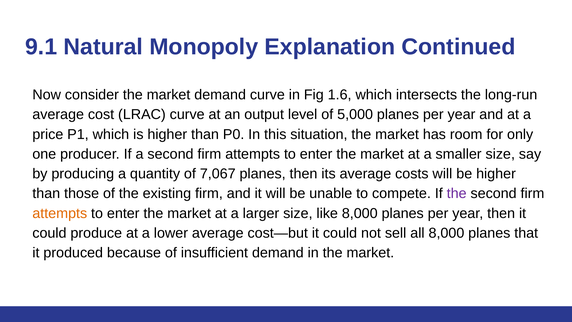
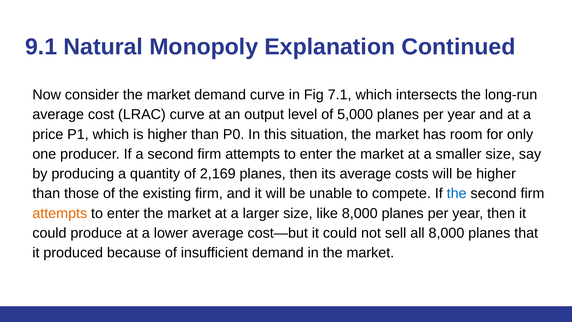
1.6: 1.6 -> 7.1 (340, 95)
7,067: 7,067 -> 2,169 (218, 174)
the colour: purple -> blue (457, 193)
